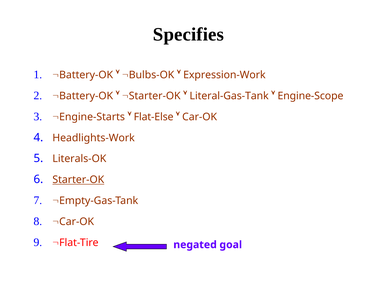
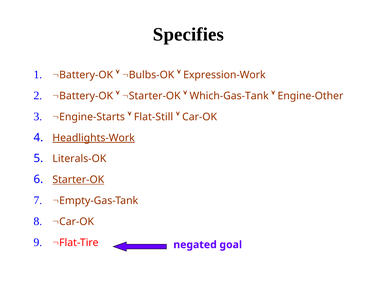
Literal-Gas-Tank: Literal-Gas-Tank -> Which-Gas-Tank (229, 96)
Engine-Scope: Engine-Scope -> Engine-Other (310, 96)
Flat-Else: Flat-Else -> Flat-Still (154, 117)
Headlights-Work underline: none -> present (94, 138)
